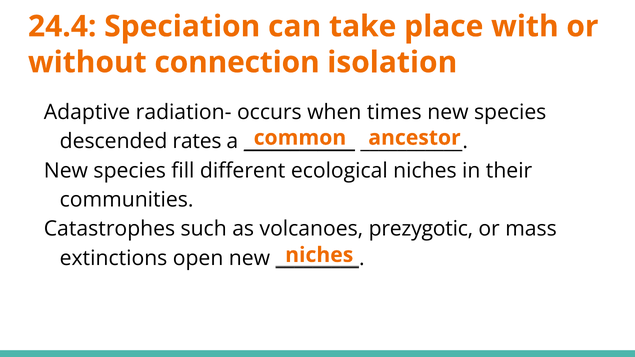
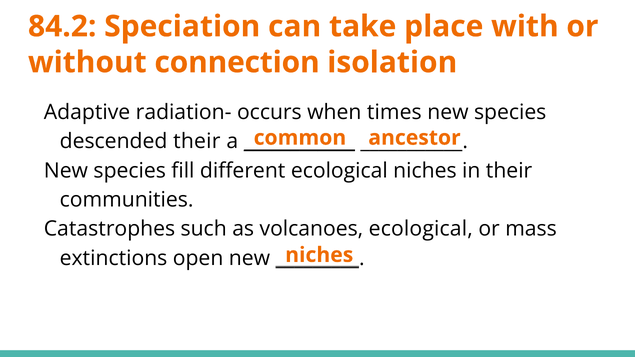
24.4: 24.4 -> 84.2 (62, 26)
descended rates: rates -> their (197, 141)
volcanoes prezygotic: prezygotic -> ecological (421, 229)
